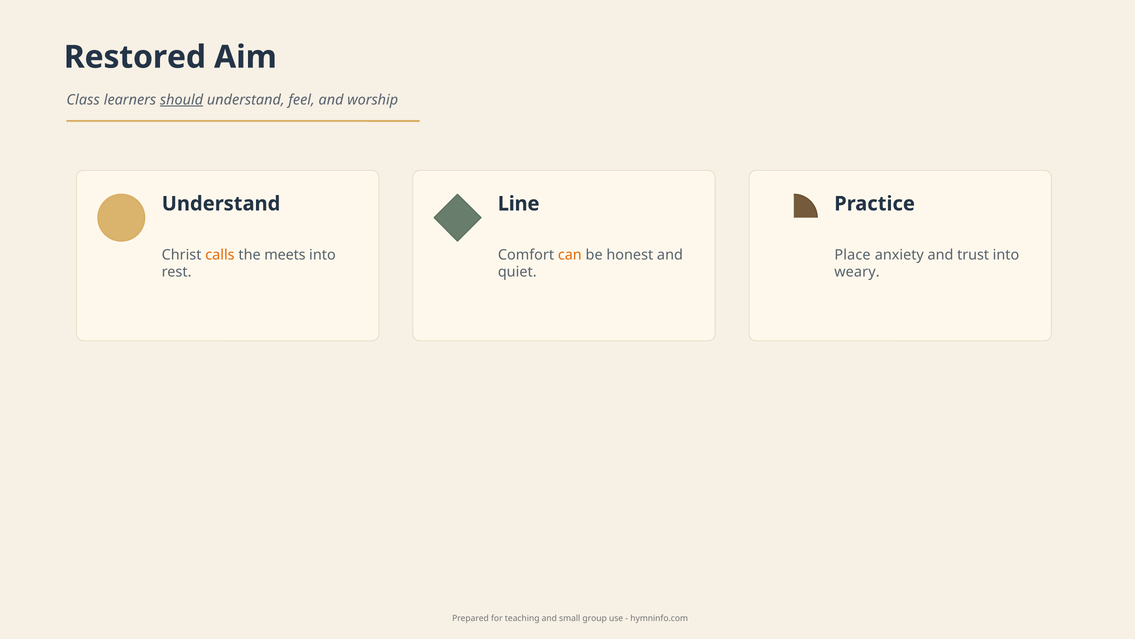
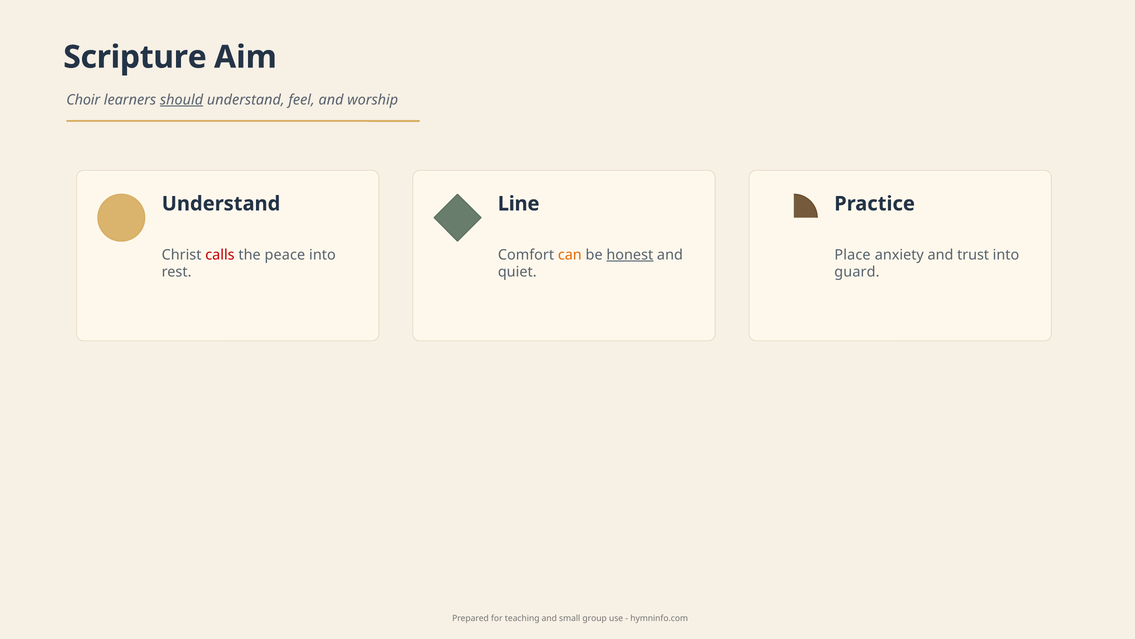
Restored: Restored -> Scripture (135, 57)
Class: Class -> Choir (83, 100)
calls colour: orange -> red (220, 255)
meets: meets -> peace (285, 255)
honest underline: none -> present (630, 255)
weary: weary -> guard (857, 272)
